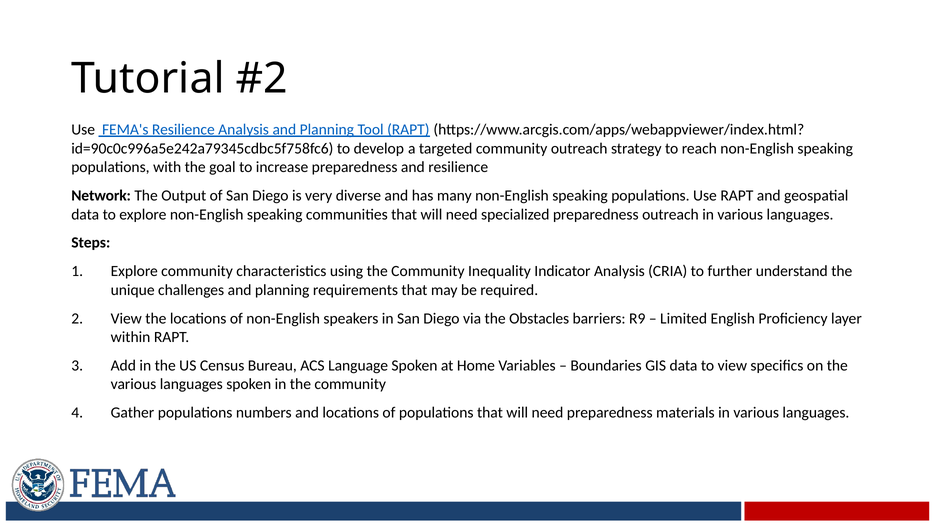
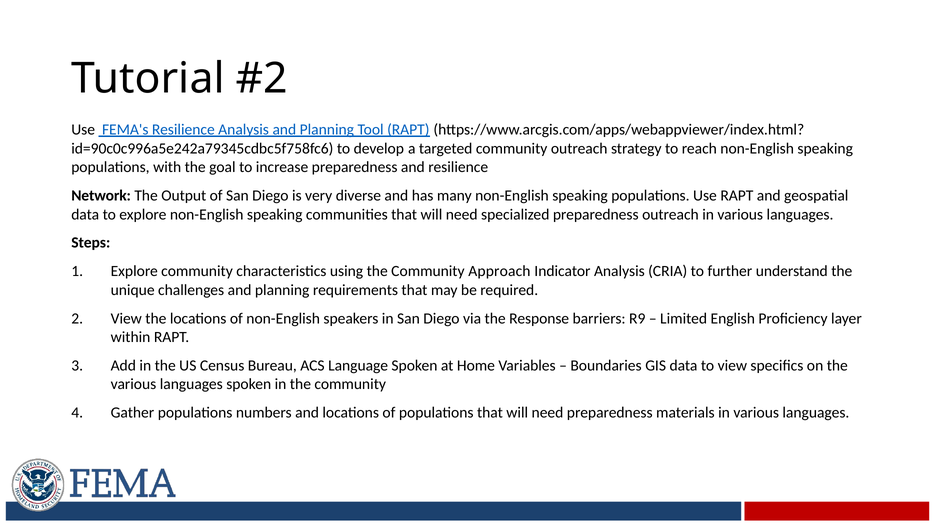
Inequality: Inequality -> Approach (499, 271)
Obstacles: Obstacles -> Response (539, 318)
